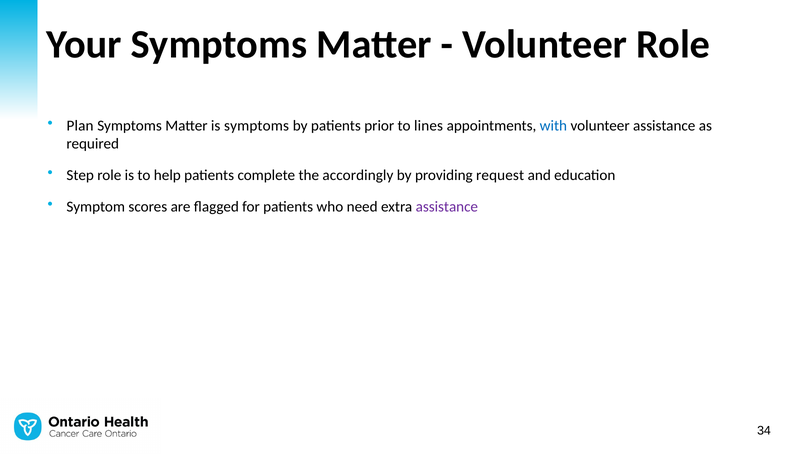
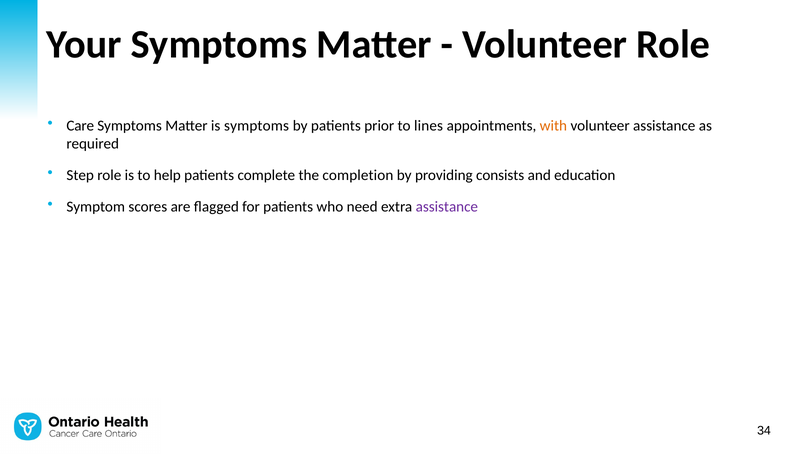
Plan: Plan -> Care (80, 126)
with colour: blue -> orange (553, 126)
accordingly: accordingly -> completion (358, 175)
request: request -> consists (500, 175)
